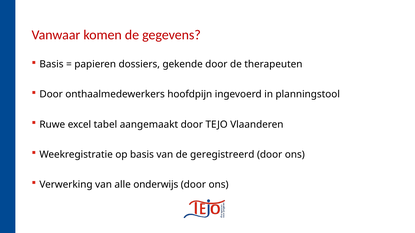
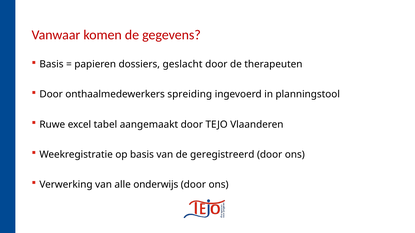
gekende: gekende -> geslacht (183, 64)
hoofdpijn: hoofdpijn -> spreiding (190, 95)
